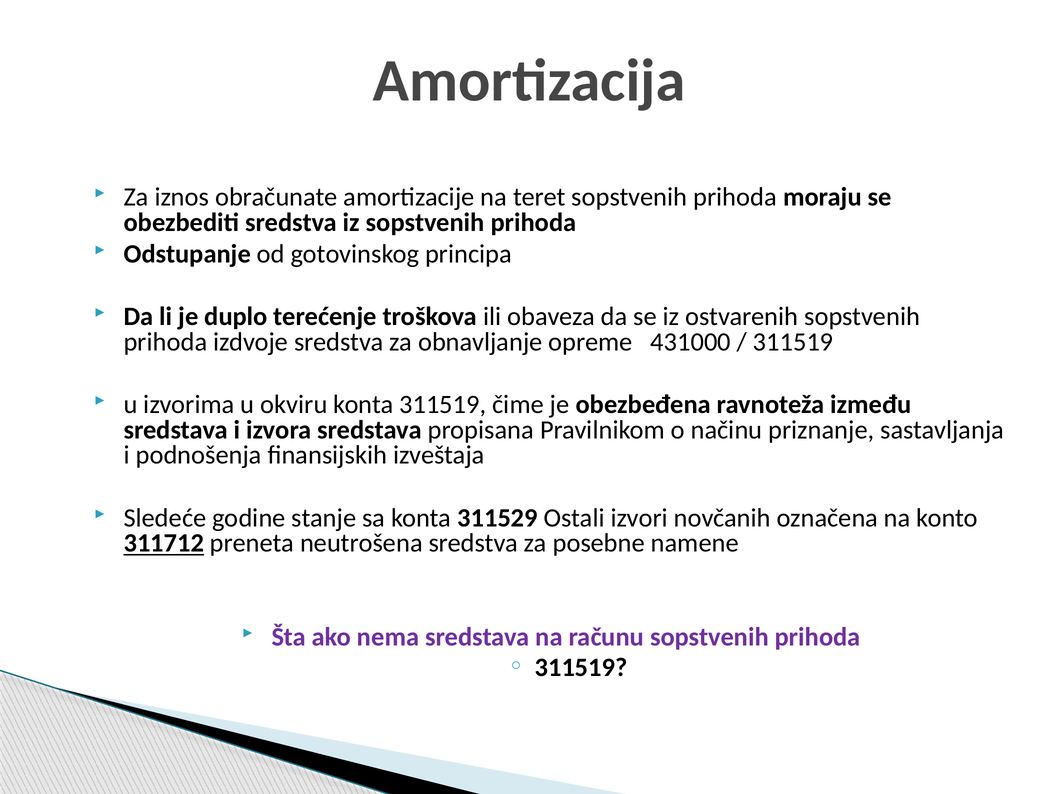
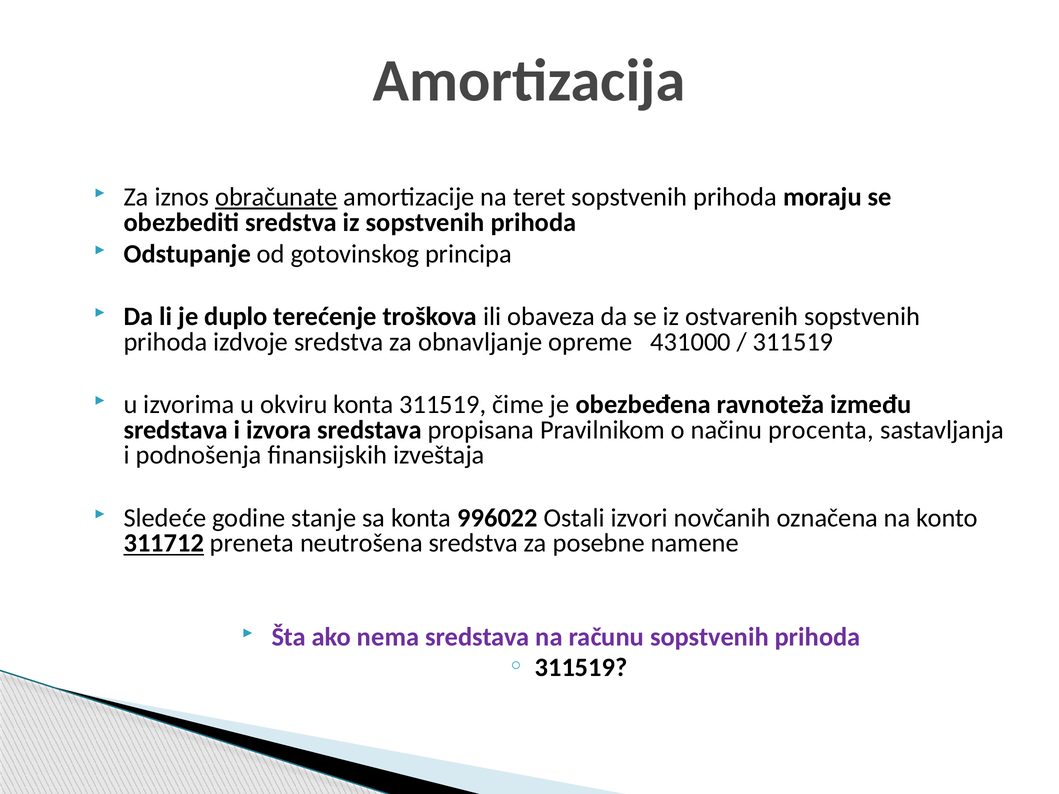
obračunate underline: none -> present (276, 197)
priznanje: priznanje -> procenta (821, 430)
311529: 311529 -> 996022 (498, 518)
